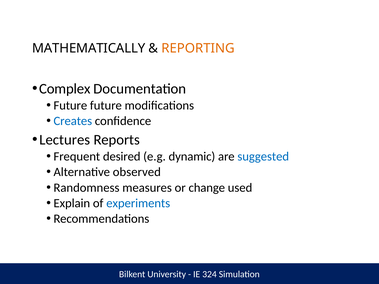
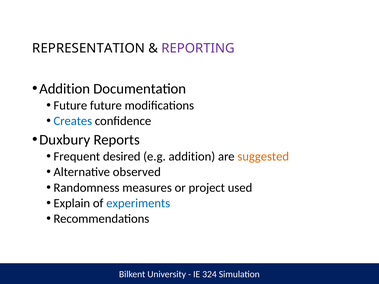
MATHEMATICALLY: MATHEMATICALLY -> REPRESENTATION (89, 48)
REPORTING colour: orange -> purple (198, 48)
Complex: Complex -> Addition (65, 89)
Lectures: Lectures -> Duxbury (65, 140)
e.g dynamic: dynamic -> addition (192, 157)
suggested colour: blue -> orange (263, 157)
change: change -> project (207, 188)
